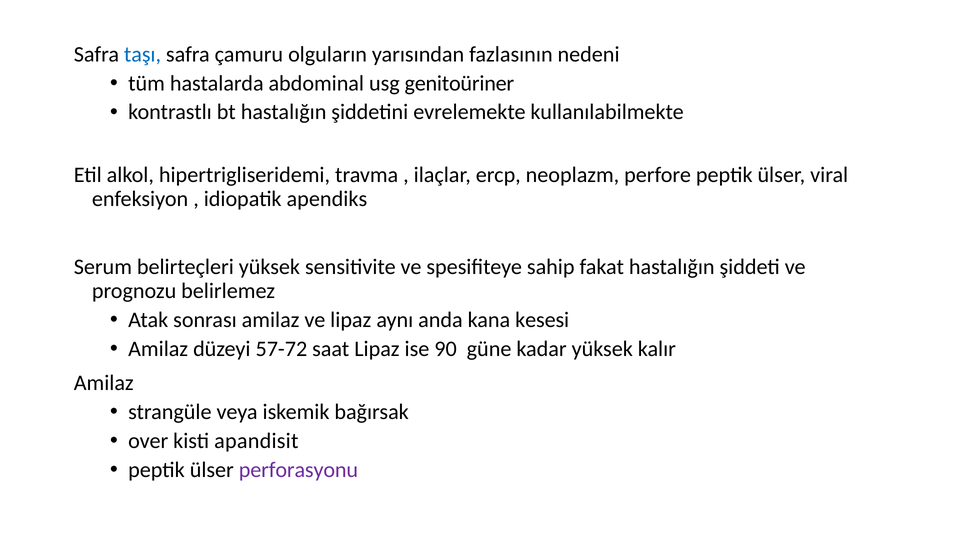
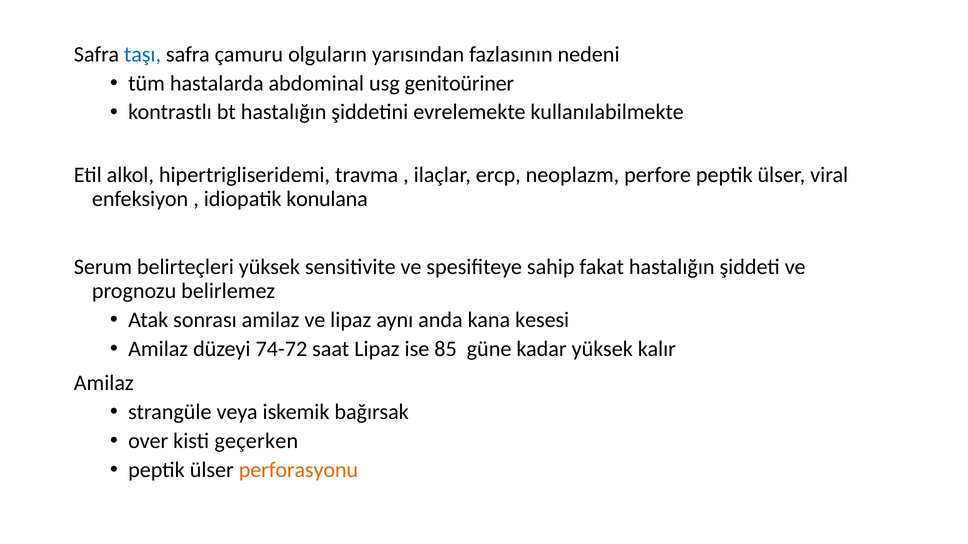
apendiks: apendiks -> konulana (327, 199)
57-72: 57-72 -> 74-72 (281, 349)
90: 90 -> 85 (446, 349)
apandisit: apandisit -> geçerken (256, 441)
perforasyonu colour: purple -> orange (298, 470)
